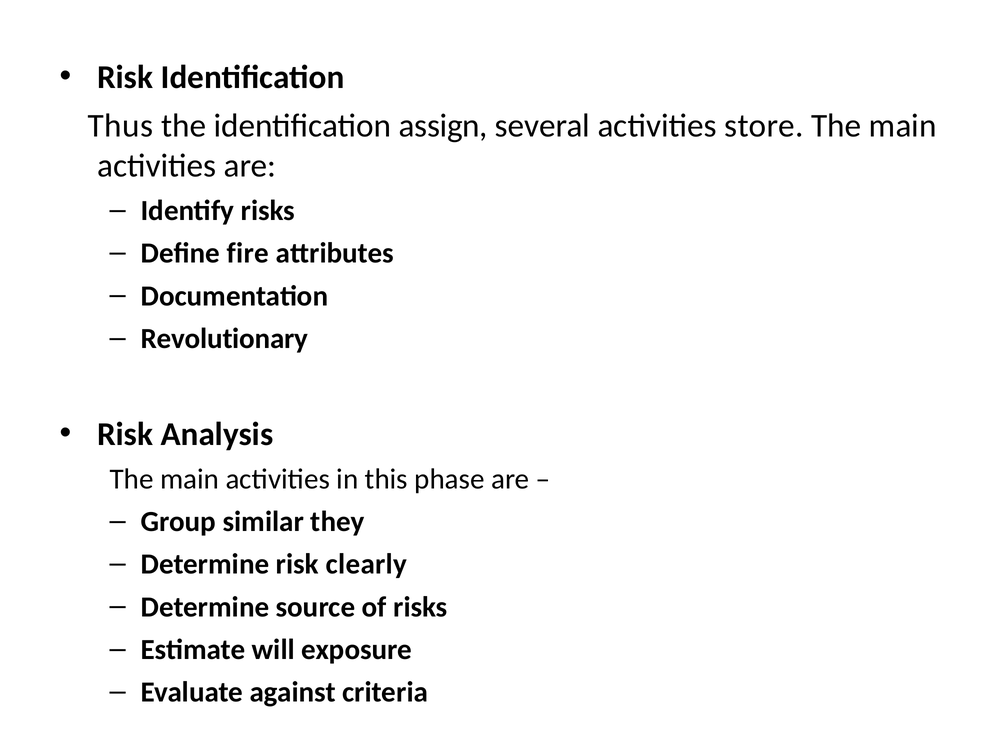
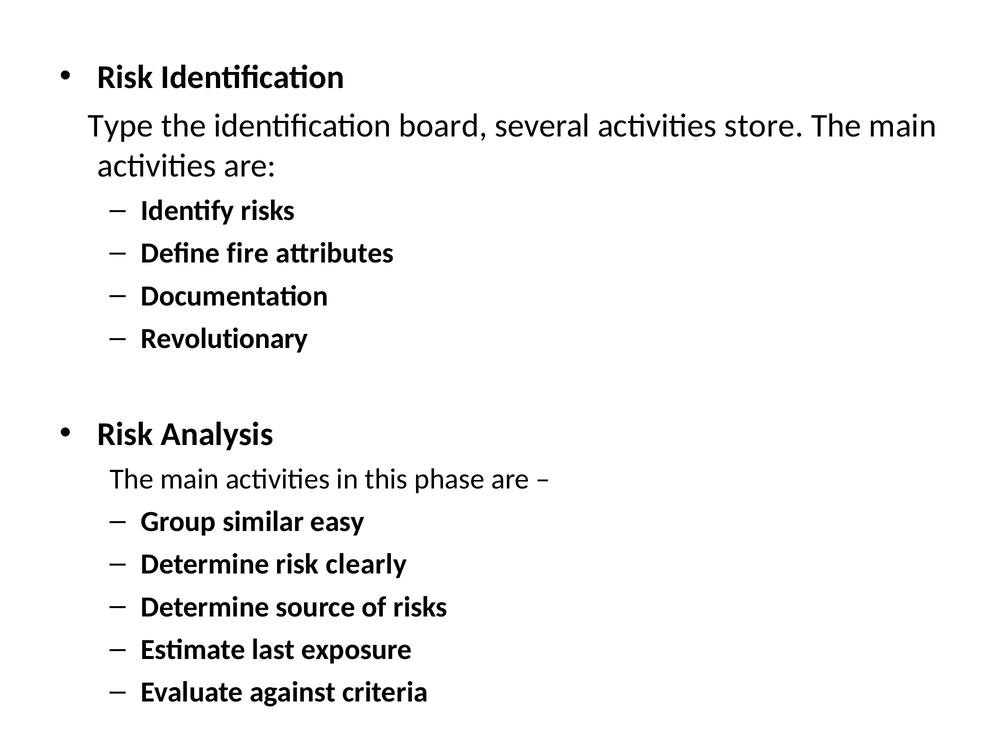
Thus: Thus -> Type (121, 126)
assign: assign -> board (443, 126)
they: they -> easy (338, 521)
will: will -> last (273, 649)
